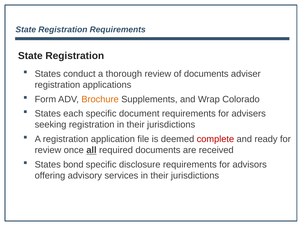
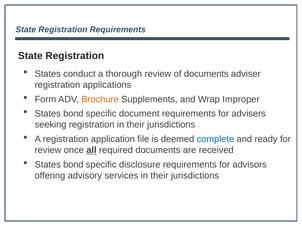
Colorado: Colorado -> Improper (241, 99)
each: each -> bond (73, 114)
complete colour: red -> blue (215, 139)
